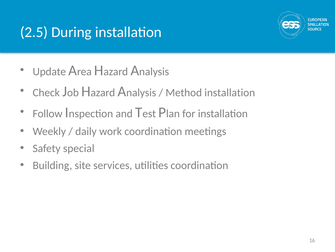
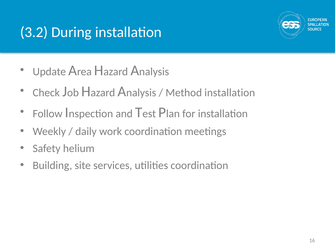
2.5: 2.5 -> 3.2 (34, 32)
special: special -> helium (79, 148)
